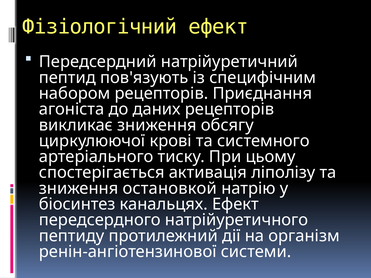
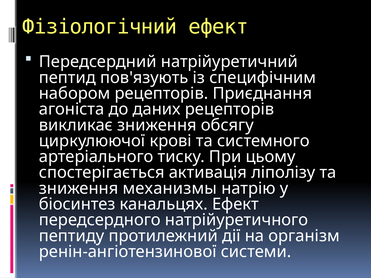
остановкой: остановкой -> механизмы (170, 189)
